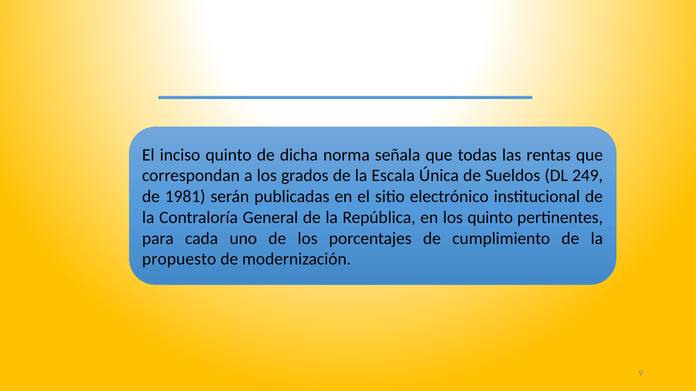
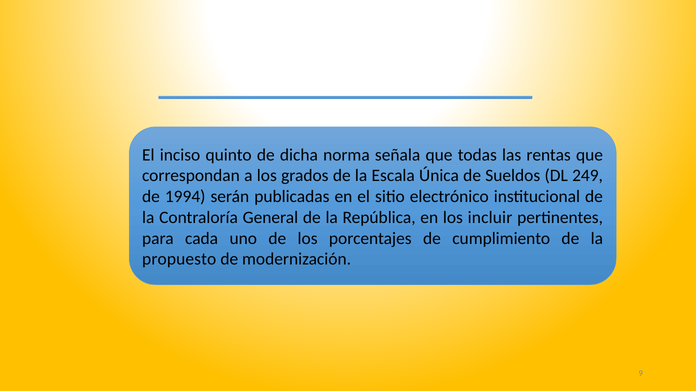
1981: 1981 -> 1994 (185, 197)
los quinto: quinto -> incluir (490, 218)
